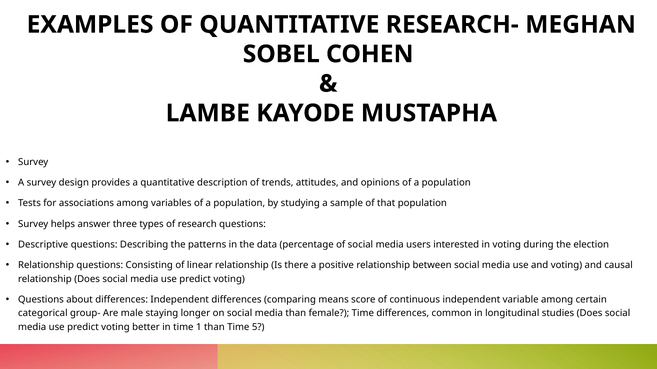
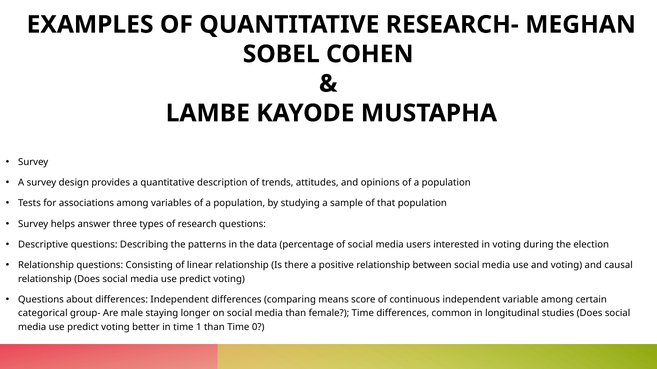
5: 5 -> 0 (258, 328)
